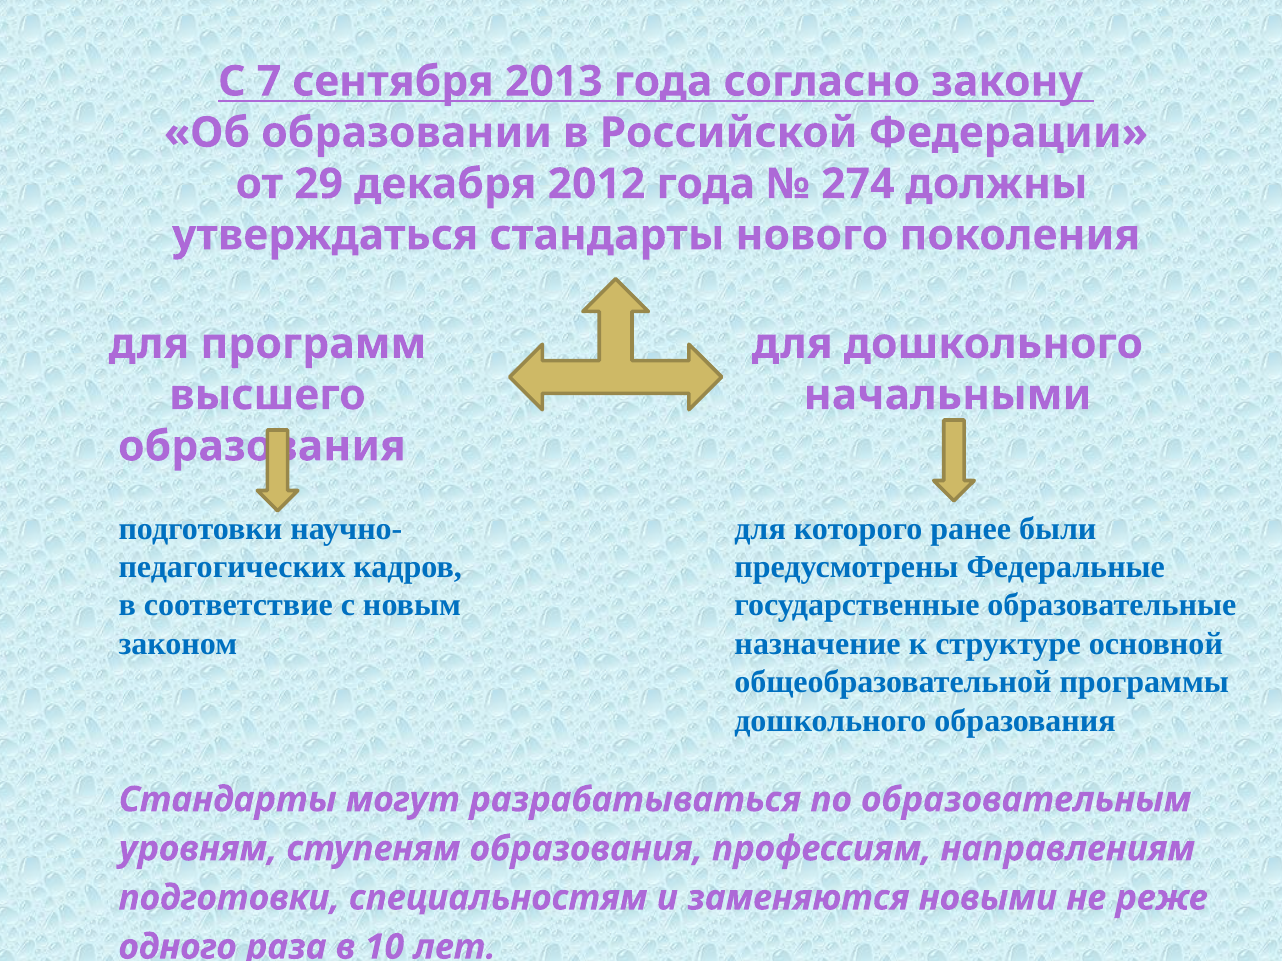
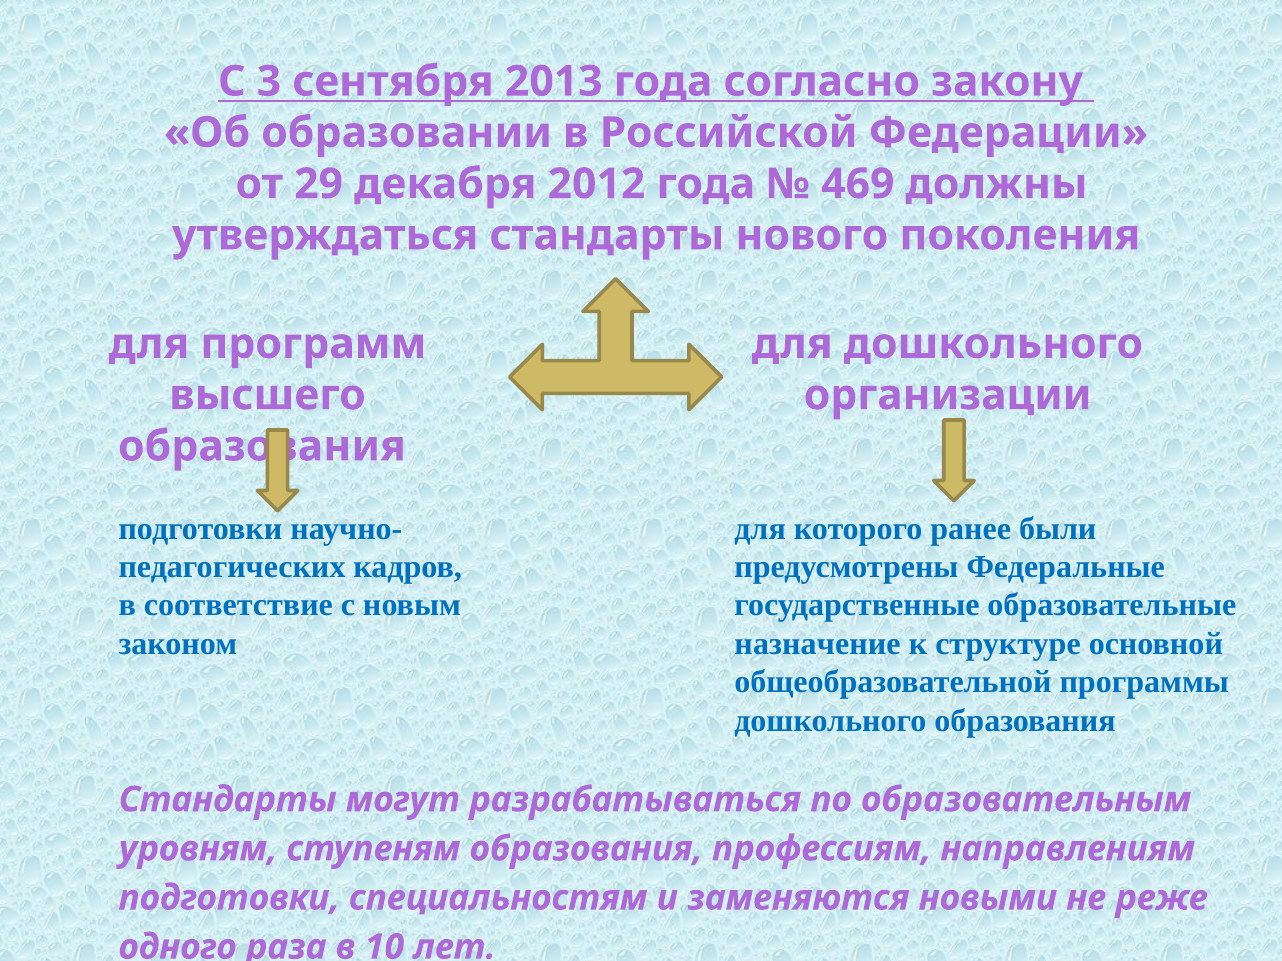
7: 7 -> 3 (269, 82)
274: 274 -> 469 (858, 184)
начальными: начальными -> организации (948, 395)
